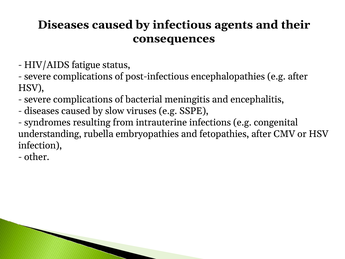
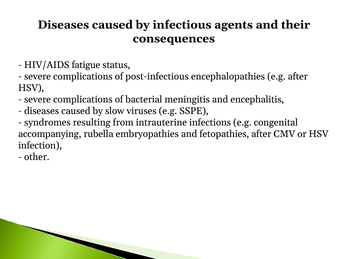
understanding: understanding -> accompanying (50, 134)
